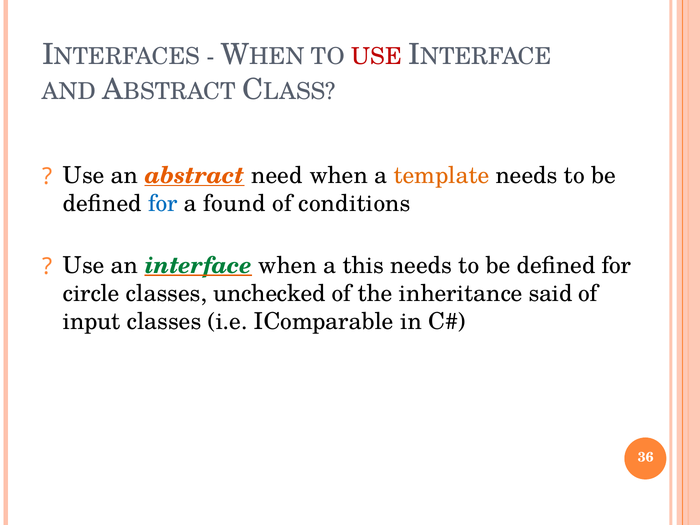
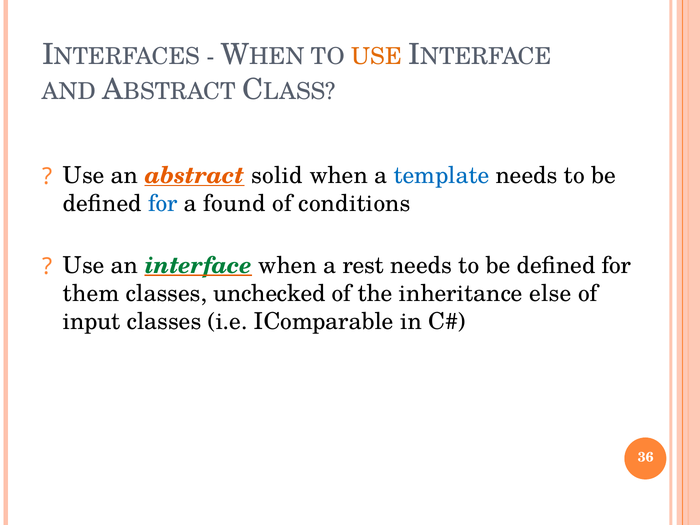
USE colour: red -> orange (377, 56)
need: need -> solid (277, 175)
template colour: orange -> blue (442, 175)
this: this -> rest (363, 265)
circle: circle -> them (91, 293)
said: said -> else (550, 293)
